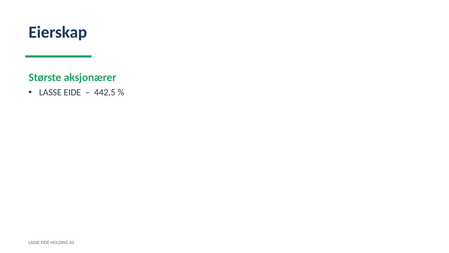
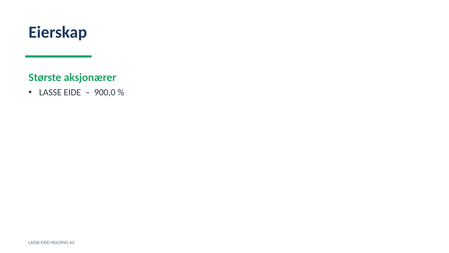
442,5: 442,5 -> 900,0 (105, 92)
